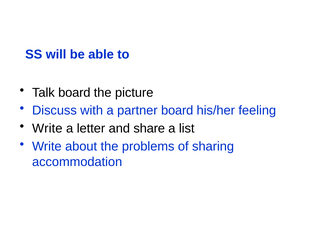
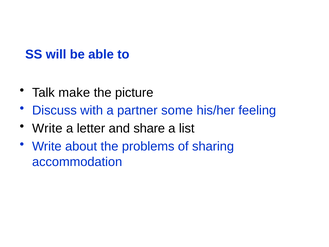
Talk board: board -> make (74, 92)
partner board: board -> some (177, 110)
